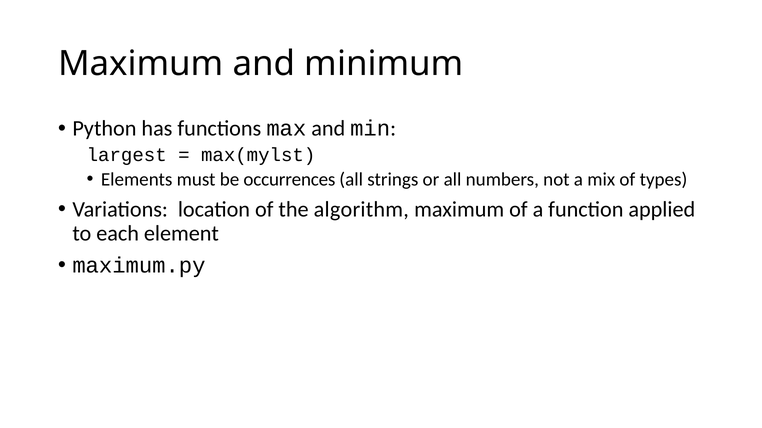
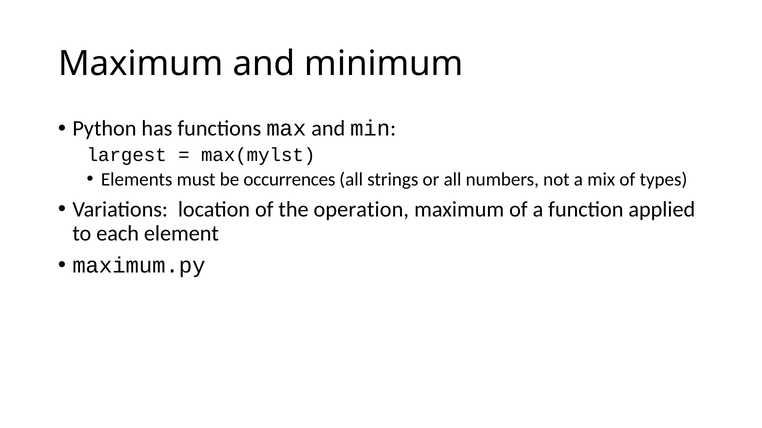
algorithm: algorithm -> operation (361, 210)
